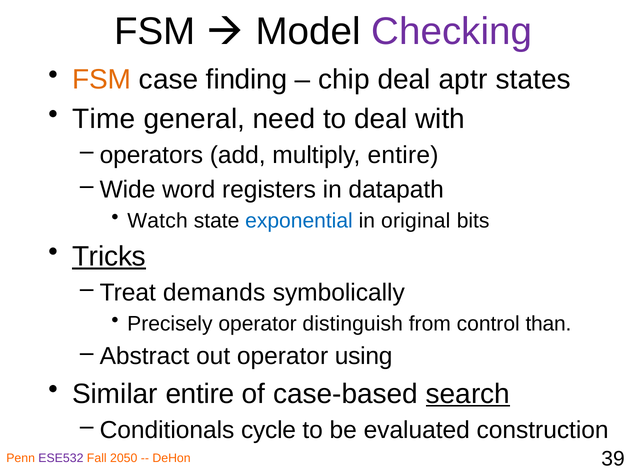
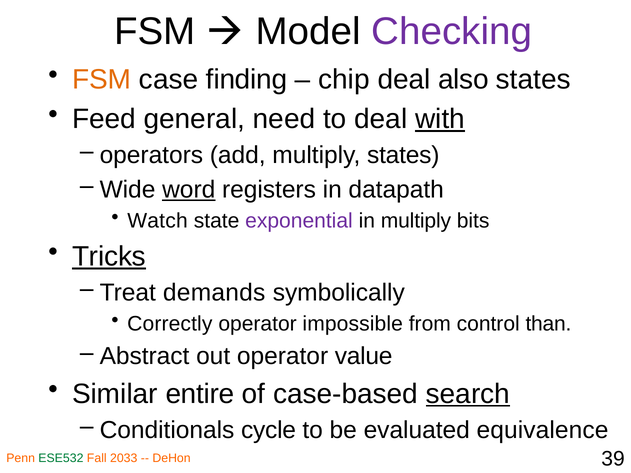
aptr: aptr -> also (463, 80)
Time: Time -> Feed (104, 119)
with underline: none -> present (440, 119)
multiply entire: entire -> states (403, 155)
word underline: none -> present (189, 190)
exponential colour: blue -> purple (299, 221)
in original: original -> multiply (416, 221)
Precisely: Precisely -> Correctly (170, 324)
distinguish: distinguish -> impossible (353, 324)
using: using -> value (364, 357)
construction: construction -> equivalence (543, 430)
ESE532 colour: purple -> green (61, 458)
2050: 2050 -> 2033 (124, 458)
